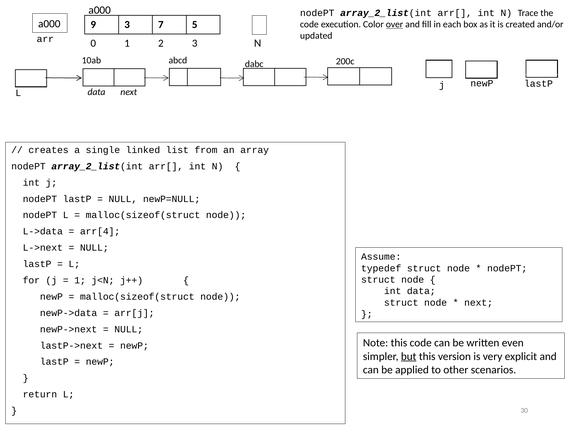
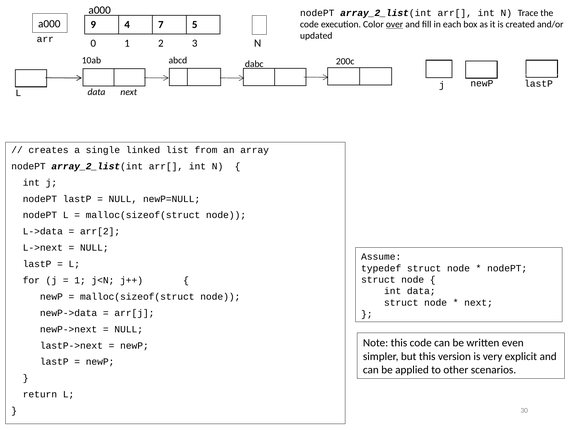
9 3: 3 -> 4 (127, 25)
arr[4: arr[4 -> arr[2 (100, 231)
but underline: present -> none (409, 356)
